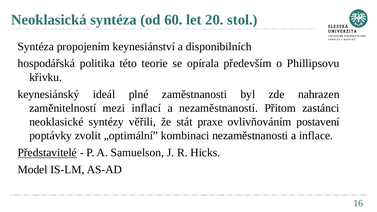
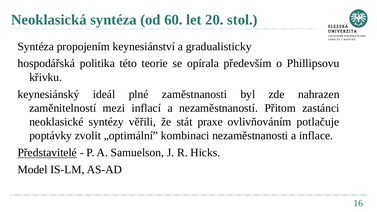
disponibilních: disponibilních -> gradualisticky (219, 46)
postavení: postavení -> potlačuje (318, 122)
